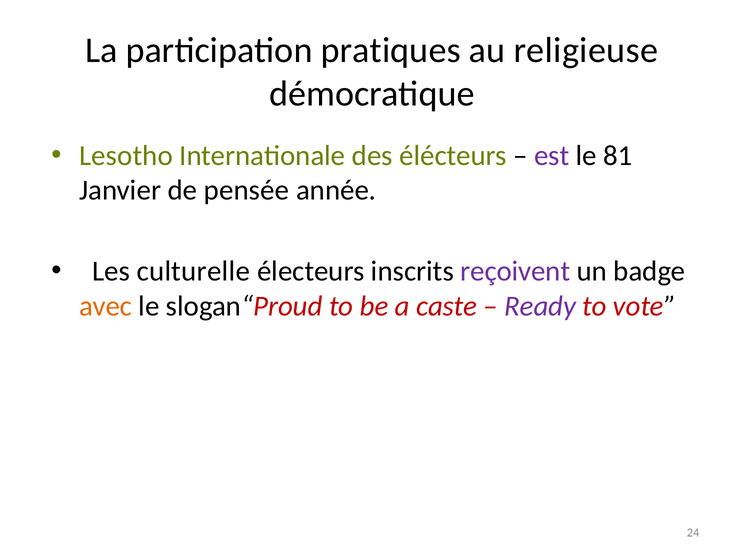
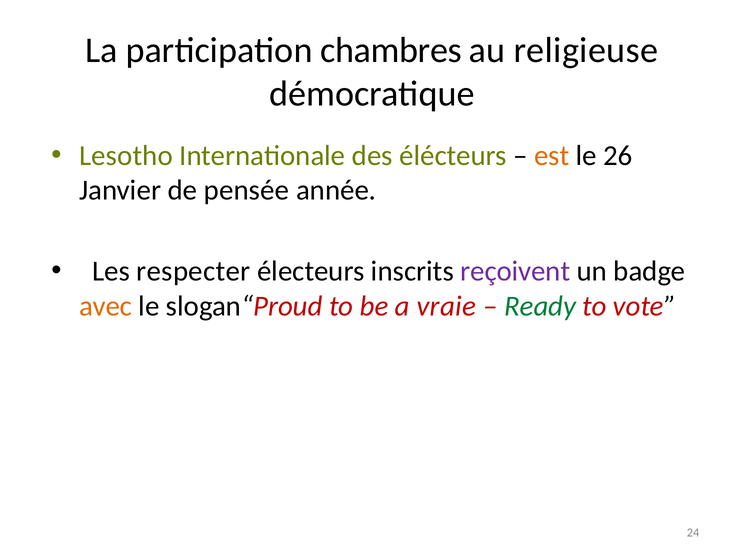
pratiques: pratiques -> chambres (391, 50)
est colour: purple -> orange (552, 156)
81: 81 -> 26 (618, 156)
culturelle: culturelle -> respecter (193, 271)
caste: caste -> vraie (446, 306)
Ready colour: purple -> green (540, 306)
